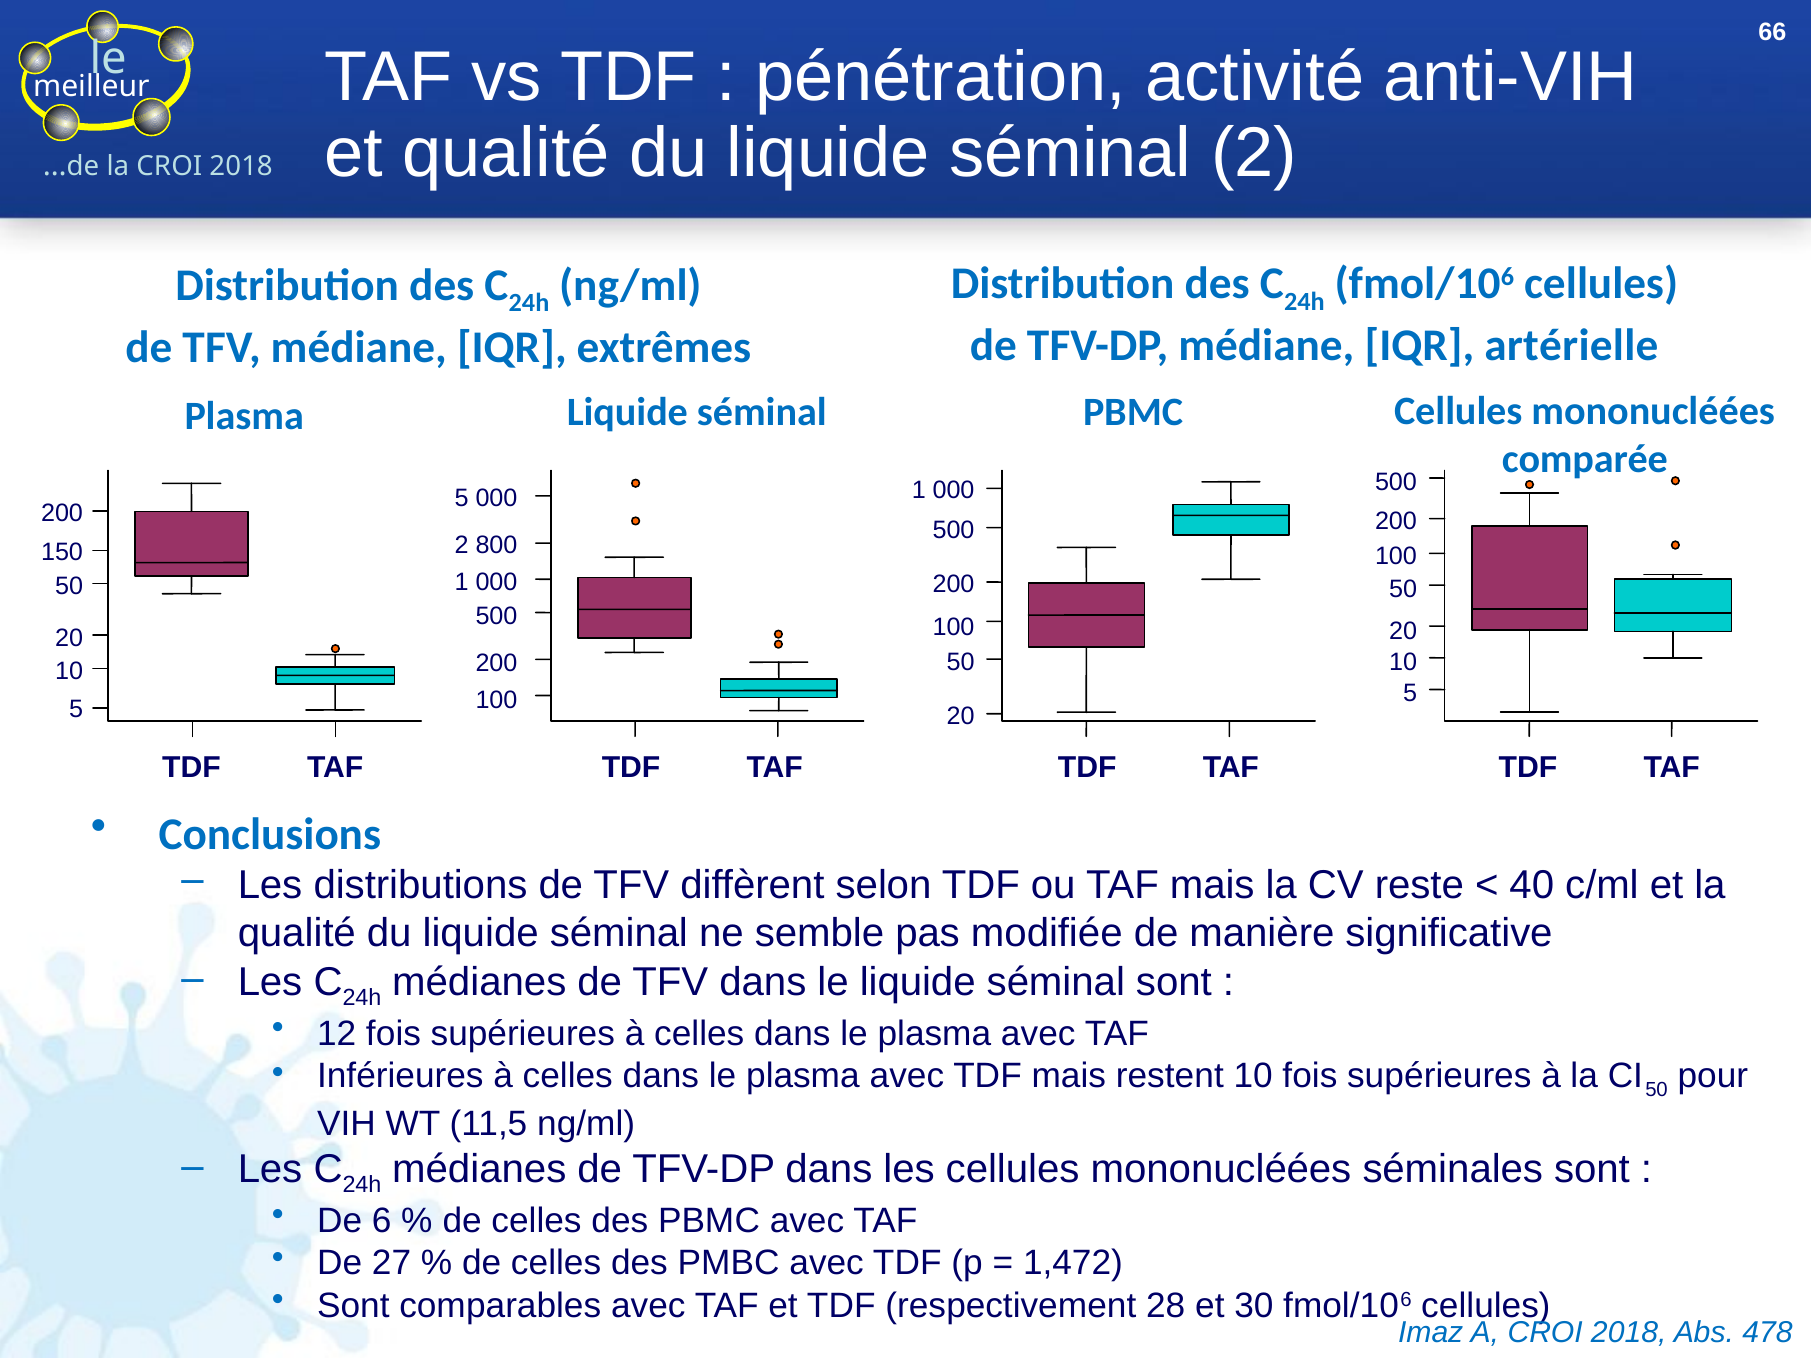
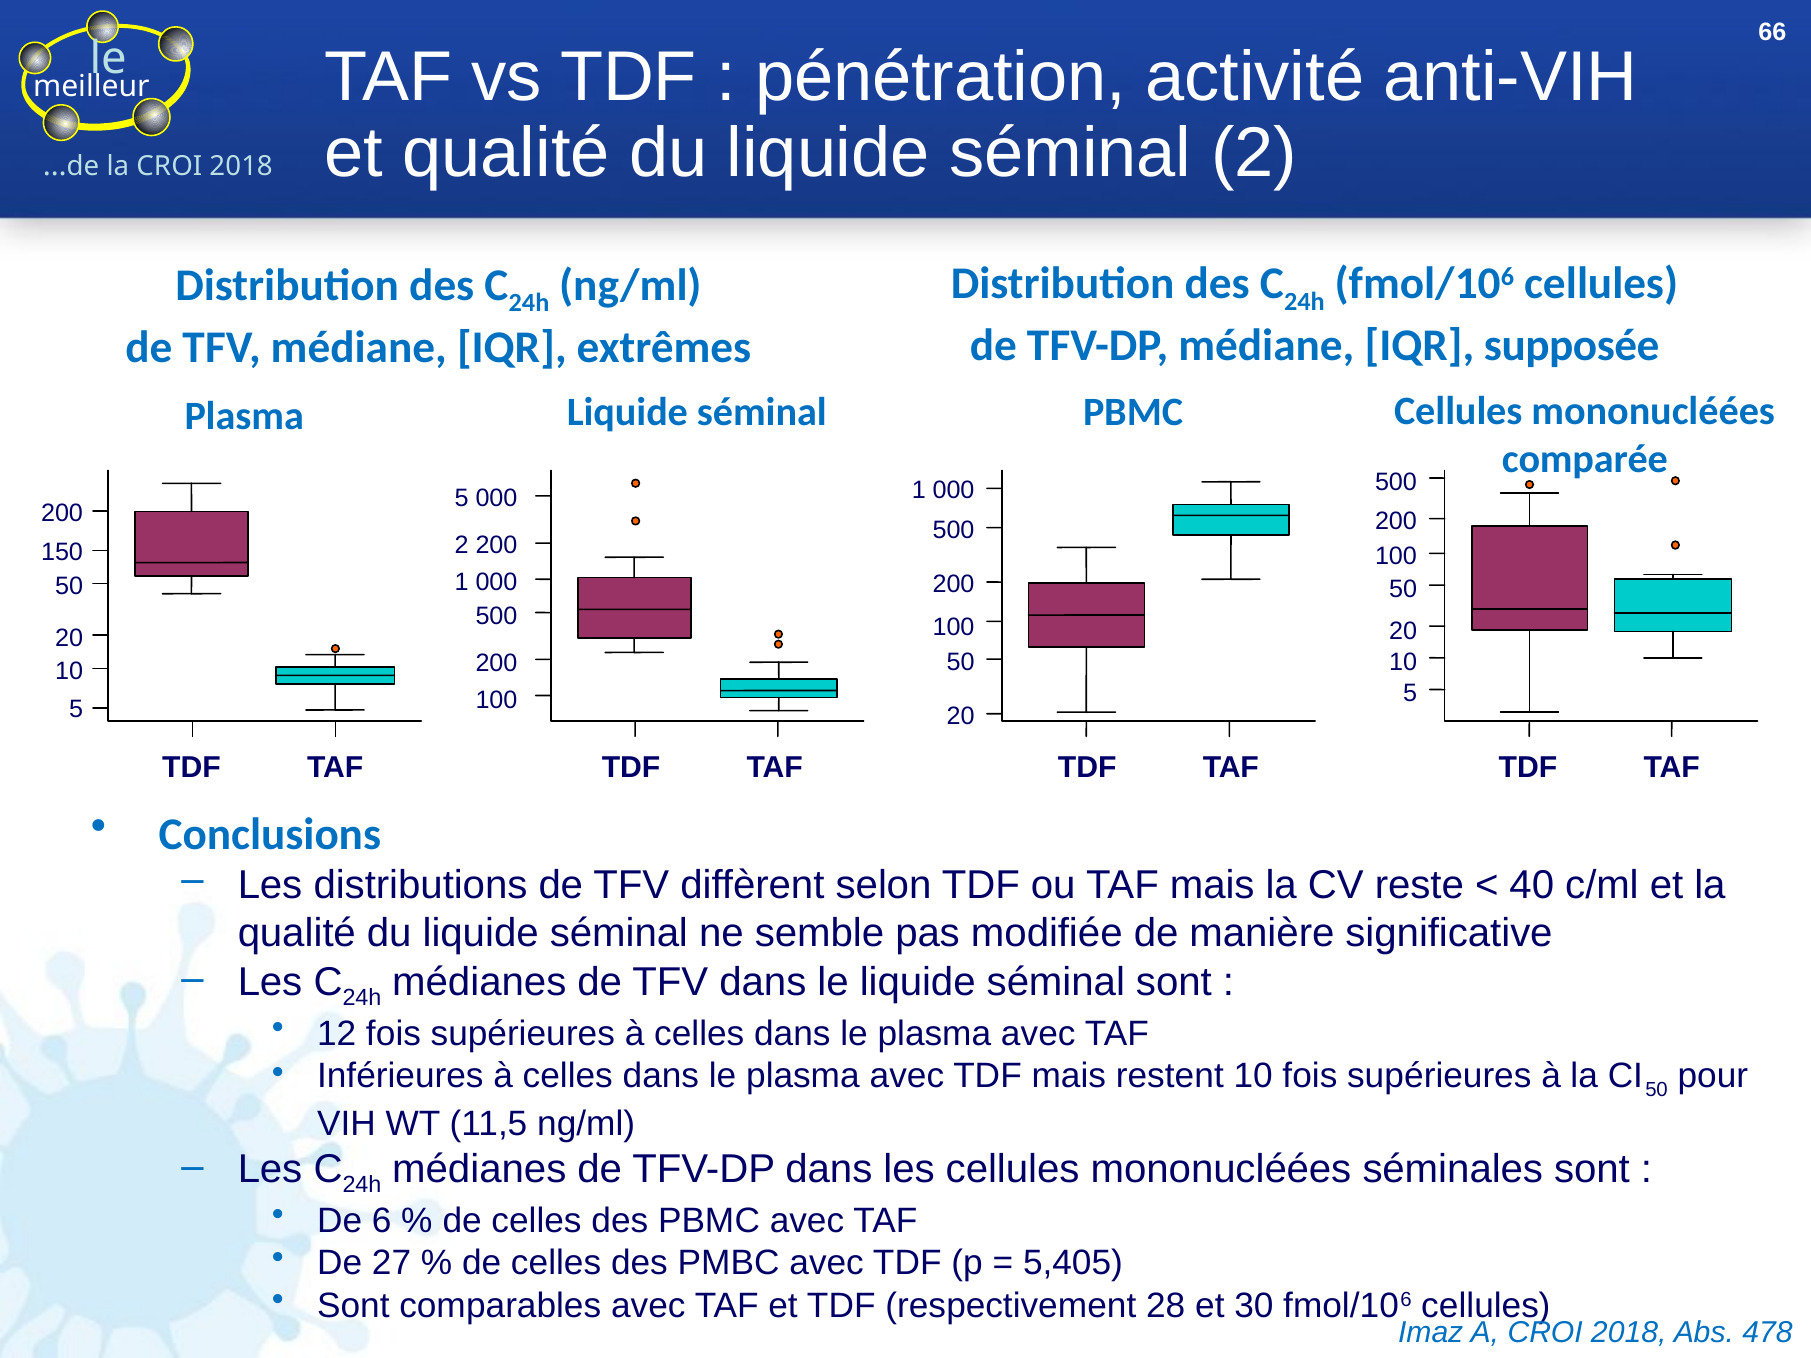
artérielle: artérielle -> supposée (1572, 346)
2 800: 800 -> 200 (496, 545)
1,472: 1,472 -> 5,405 (1073, 1263)
